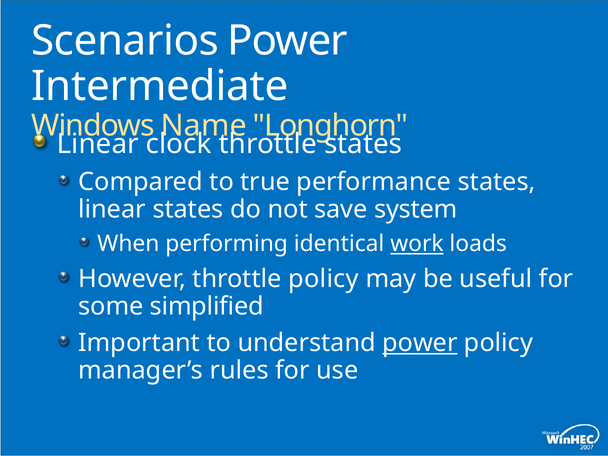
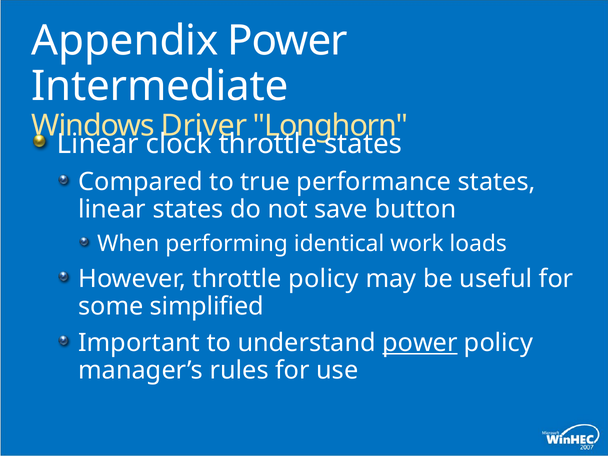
Scenarios: Scenarios -> Appendix (125, 41)
Name: Name -> Driver (204, 126)
system: system -> button (416, 209)
work underline: present -> none (417, 244)
